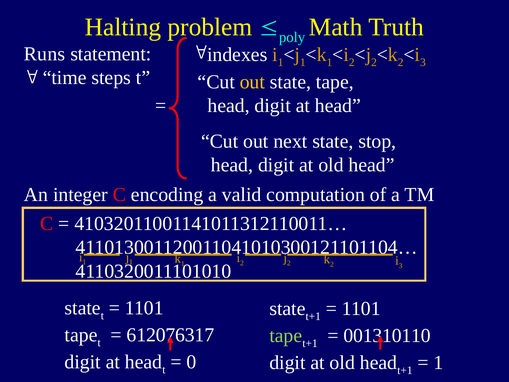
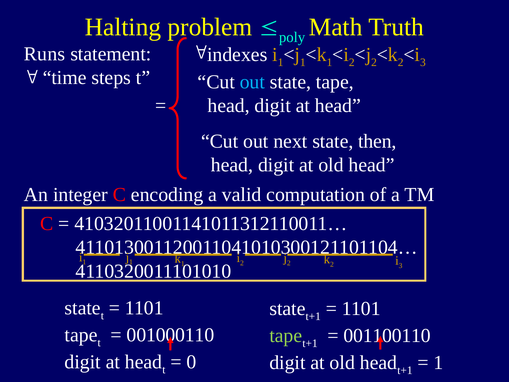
out colour: yellow -> light blue (252, 82)
stop: stop -> then (377, 141)
612076317: 612076317 -> 001000110 (170, 335)
001310110: 001310110 -> 001100110 (387, 335)
